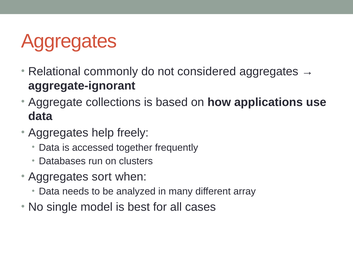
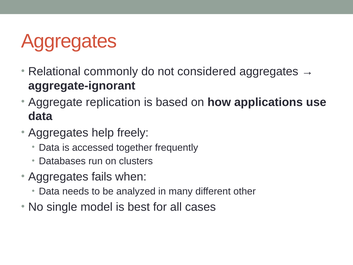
collections: collections -> replication (113, 102)
sort: sort -> fails (102, 177)
array: array -> other (245, 191)
